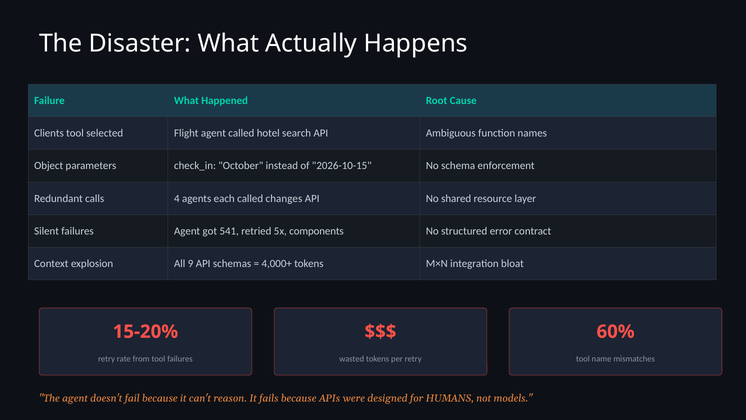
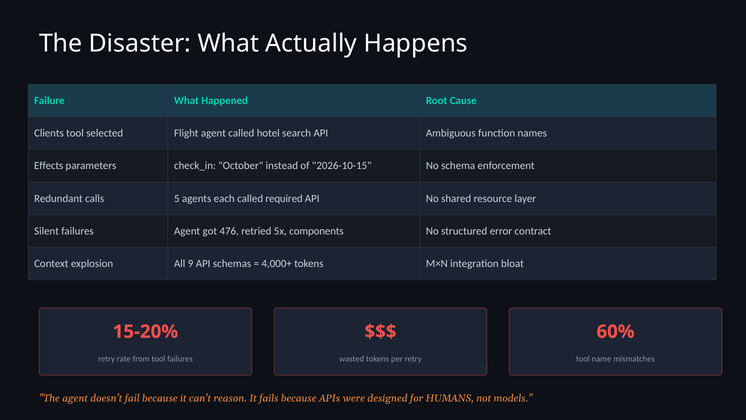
Object: Object -> Effects (49, 166)
4: 4 -> 5 (177, 198)
changes: changes -> required (284, 198)
541: 541 -> 476 (229, 231)
